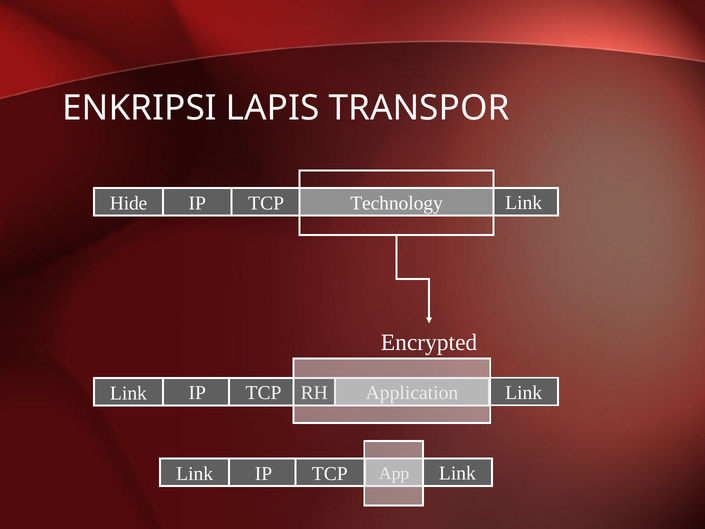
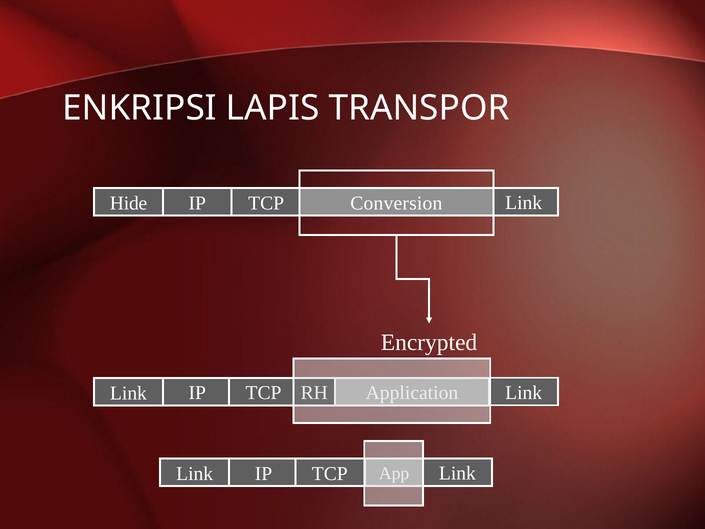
Technology: Technology -> Conversion (396, 203)
